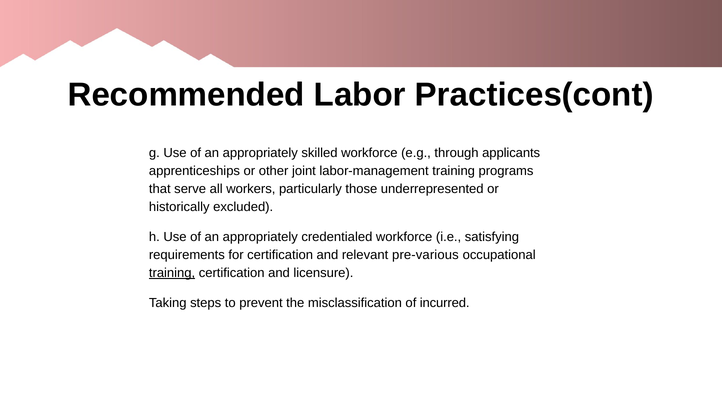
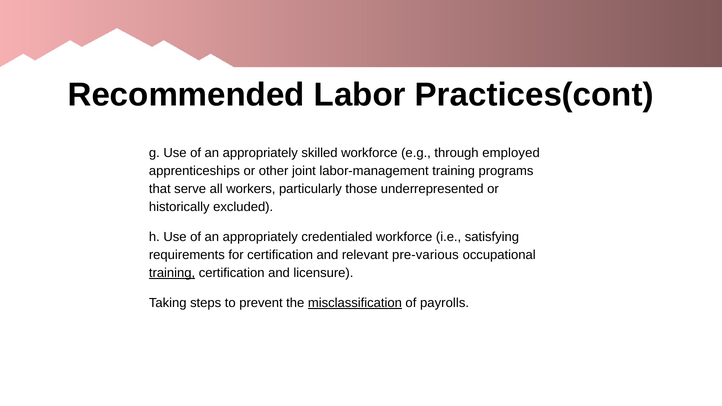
applicants: applicants -> employed (511, 153)
misclassification underline: none -> present (355, 303)
incurred: incurred -> payrolls (445, 303)
